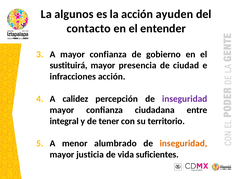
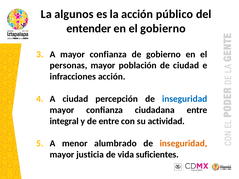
ayuden: ayuden -> público (174, 14)
contacto: contacto -> entender (89, 29)
el entender: entender -> gobierno (163, 29)
sustituirá: sustituirá -> personas (69, 66)
presencia: presencia -> población (138, 66)
A calidez: calidez -> ciudad (75, 99)
inseguridad colour: purple -> blue (185, 99)
de tener: tener -> entre (109, 121)
territorio: territorio -> actividad (166, 121)
